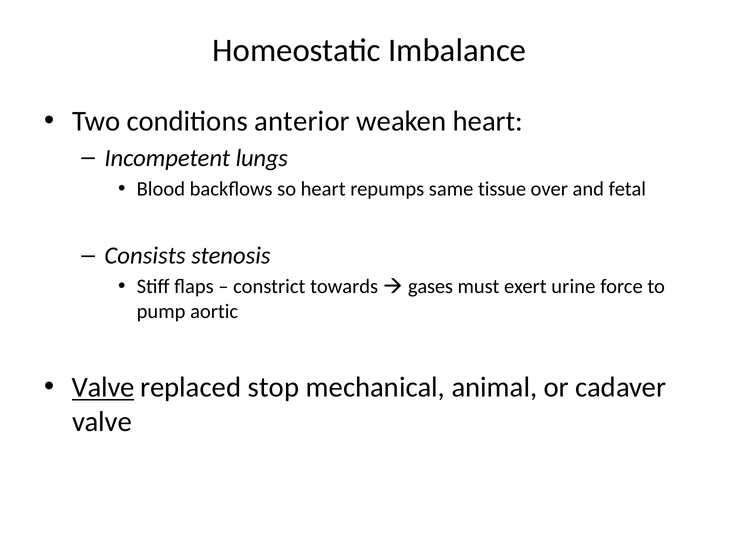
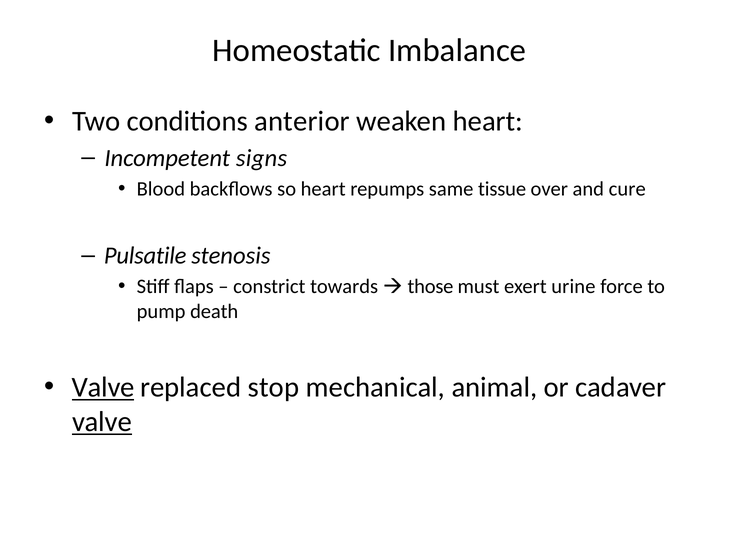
lungs: lungs -> signs (262, 158)
fetal: fetal -> cure (627, 189)
Consists: Consists -> Pulsatile (145, 256)
gases: gases -> those (430, 287)
aortic: aortic -> death (214, 311)
valve underline: none -> present (102, 422)
